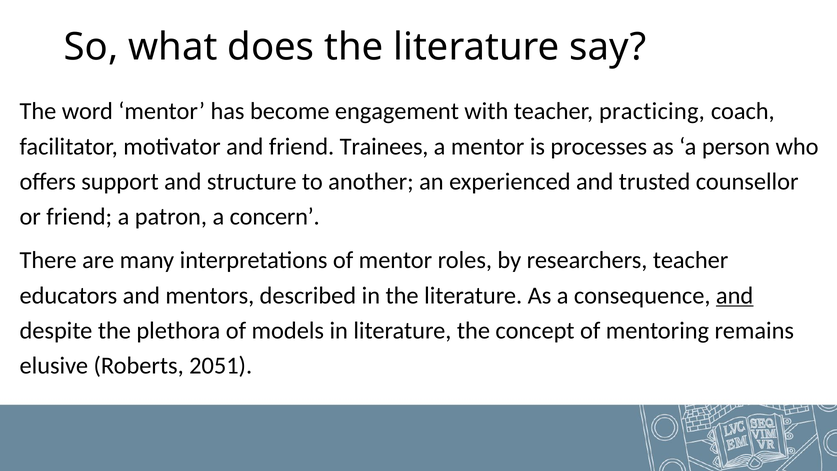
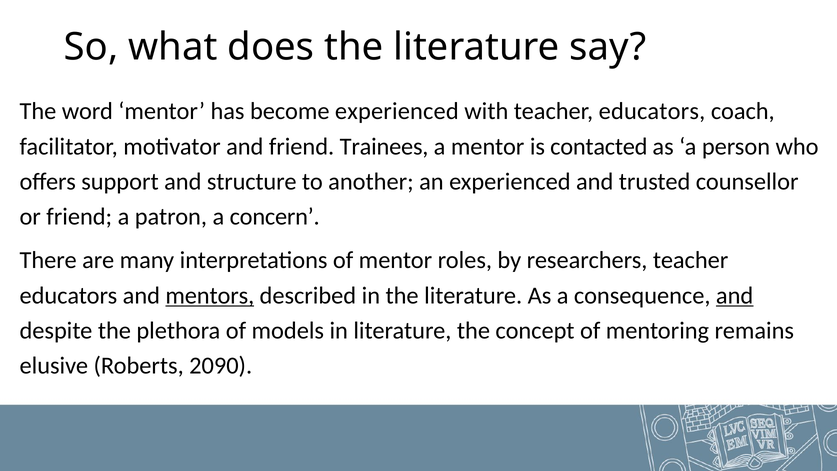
become engagement: engagement -> experienced (397, 111)
with teacher practicing: practicing -> educators (652, 111)
processes: processes -> contacted (599, 146)
mentors underline: none -> present (210, 295)
2051: 2051 -> 2090 (221, 366)
